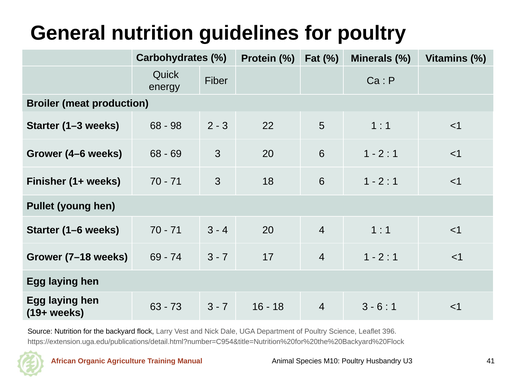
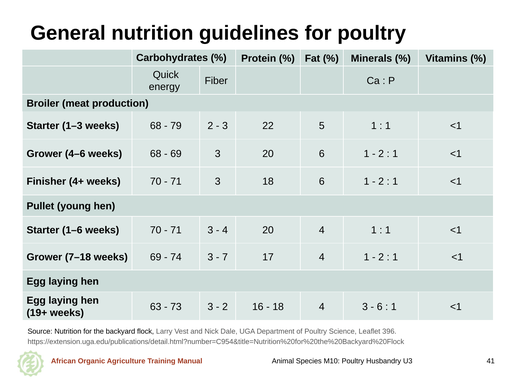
98: 98 -> 79 (176, 126)
1+: 1+ -> 4+ (76, 181)
7: 7 -> 2 (225, 306)
